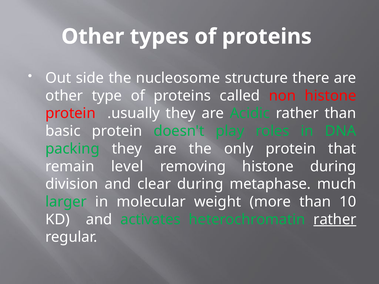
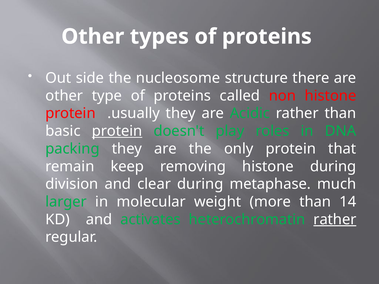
protein underline: none -> present (117, 131)
level: level -> keep (127, 167)
10: 10 -> 14 (348, 202)
